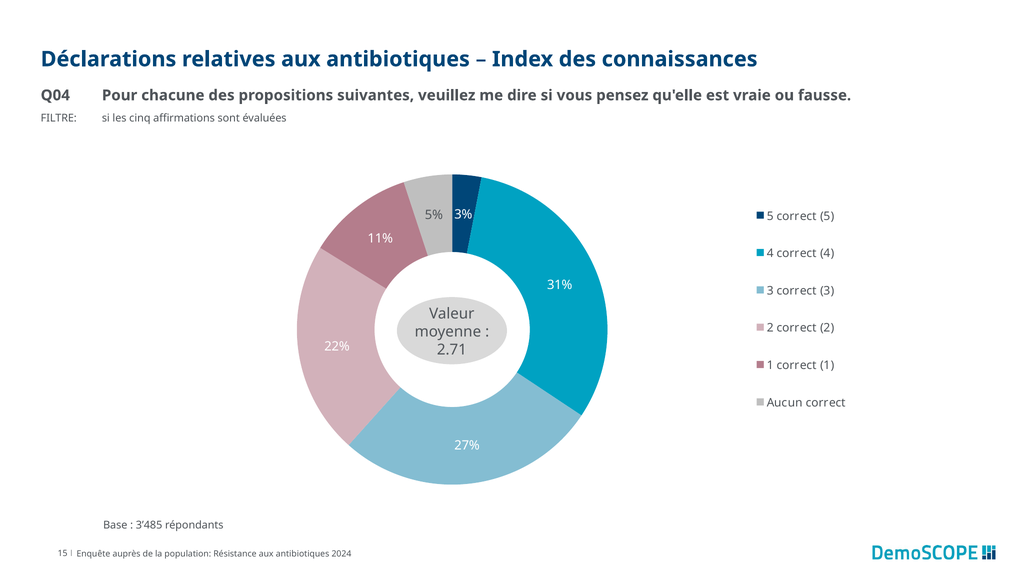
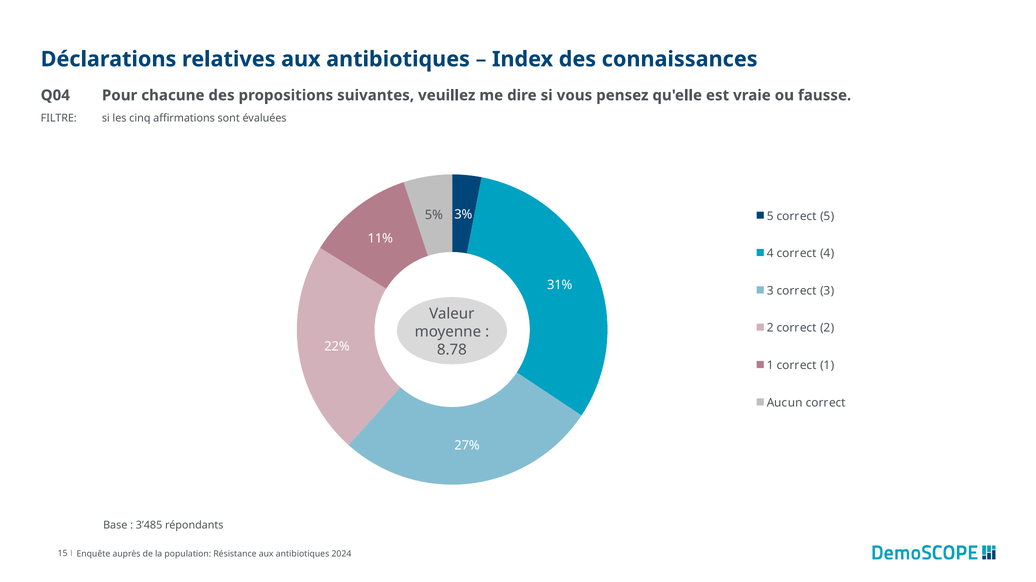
2.71: 2.71 -> 8.78 (452, 350)
